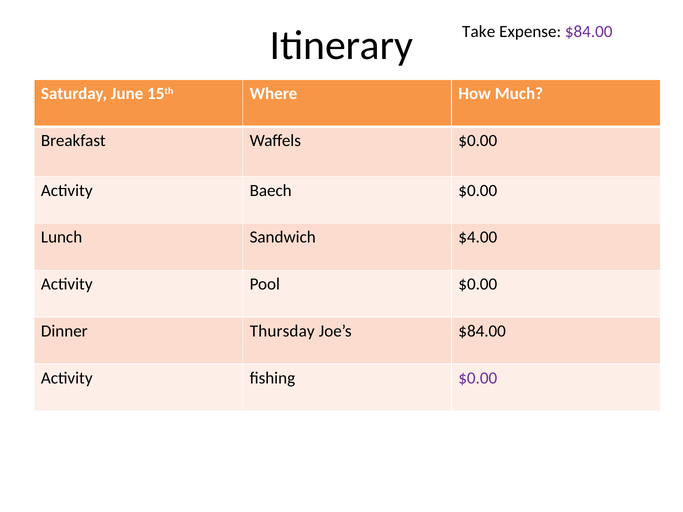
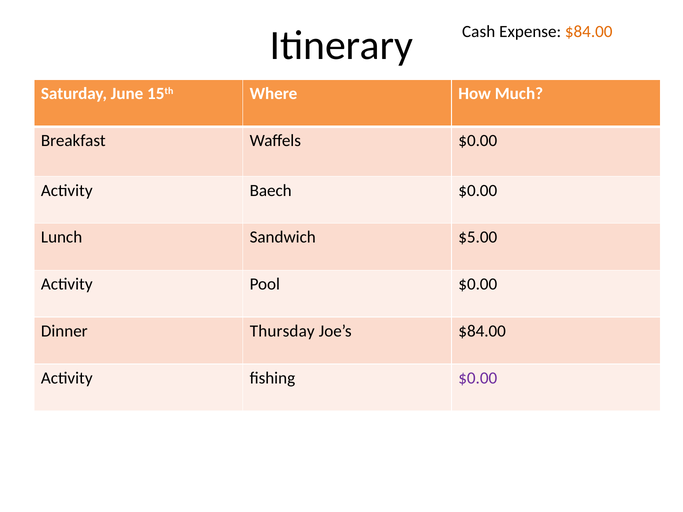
Take: Take -> Cash (479, 32)
$84.00 colour: purple -> orange (589, 32)
$4.00: $4.00 -> $5.00 (478, 237)
